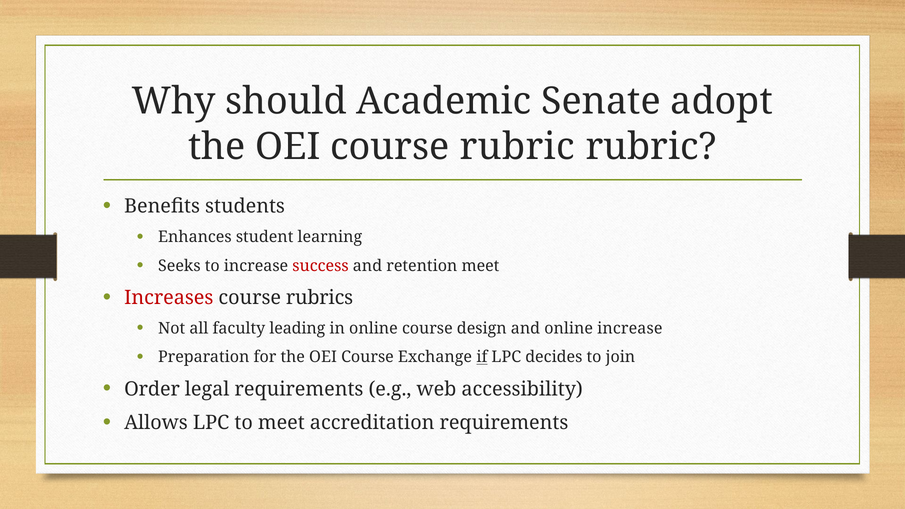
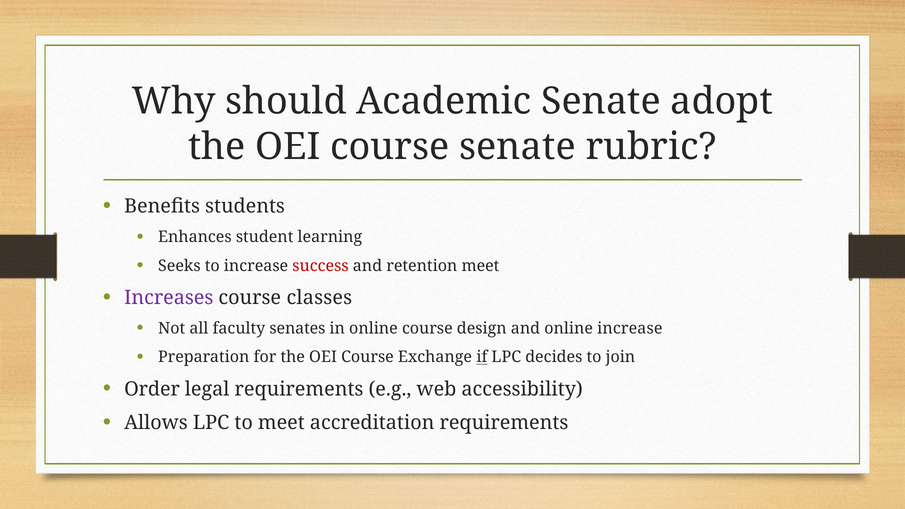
course rubric: rubric -> senate (517, 147)
Increases colour: red -> purple (169, 298)
rubrics: rubrics -> classes (319, 298)
leading: leading -> senates (297, 328)
